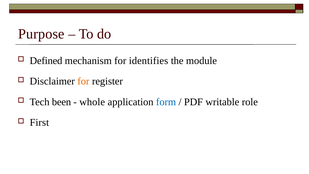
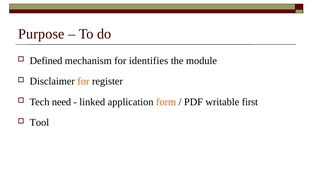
been: been -> need (61, 102)
whole: whole -> linked (92, 102)
form colour: blue -> orange (166, 102)
role: role -> first (250, 102)
First: First -> Tool (39, 122)
